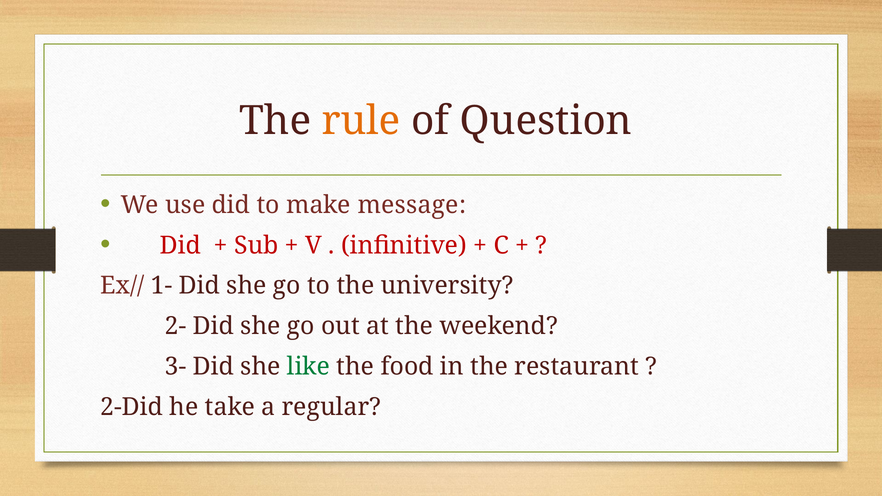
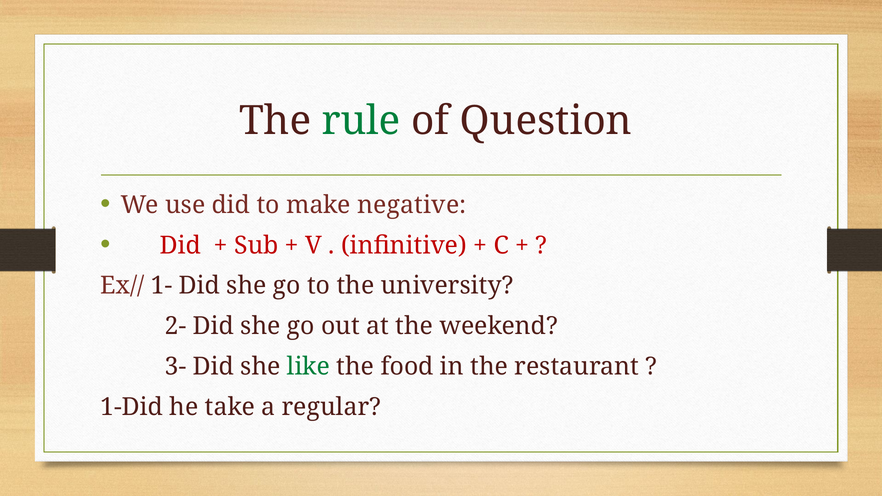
rule colour: orange -> green (361, 121)
message: message -> negative (412, 205)
2-Did: 2-Did -> 1-Did (132, 407)
